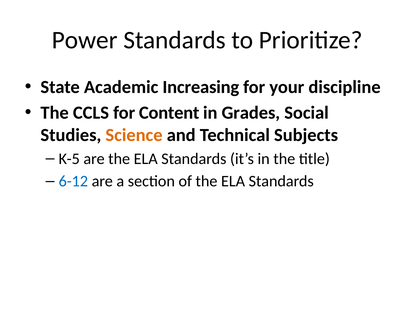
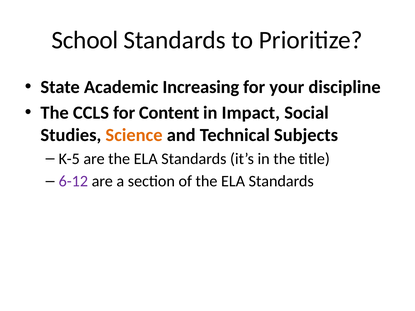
Power: Power -> School (85, 40)
Grades: Grades -> Impact (251, 113)
6-12 colour: blue -> purple (73, 181)
